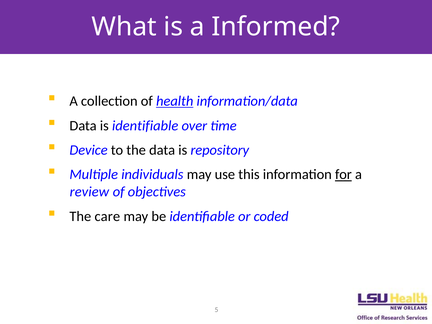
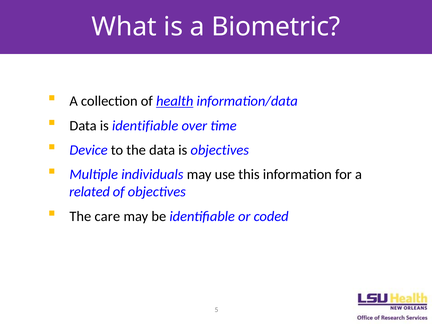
Informed: Informed -> Biometric (276, 27)
is repository: repository -> objectives (220, 150)
for underline: present -> none (343, 175)
review: review -> related (90, 192)
